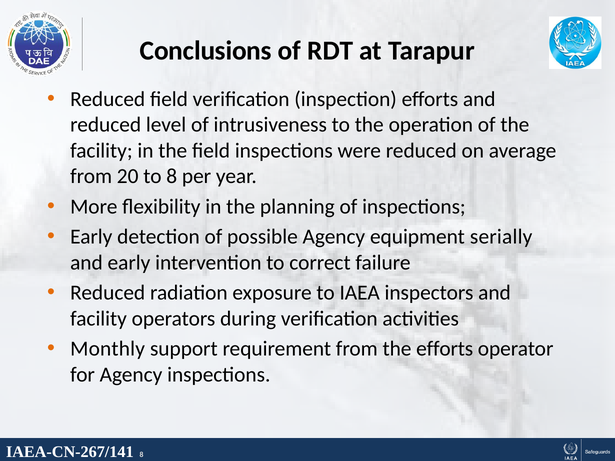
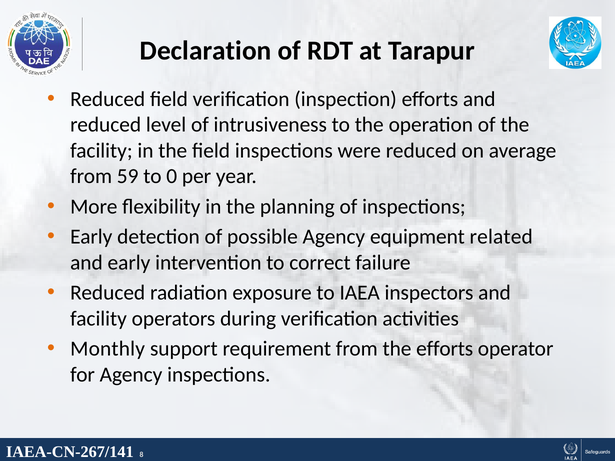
Conclusions: Conclusions -> Declaration (206, 51)
20: 20 -> 59 (128, 176)
to 8: 8 -> 0 (172, 176)
serially: serially -> related (501, 237)
